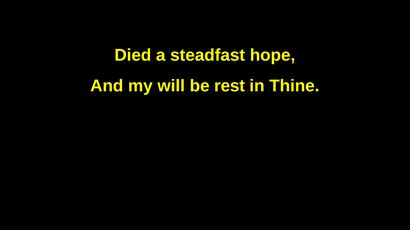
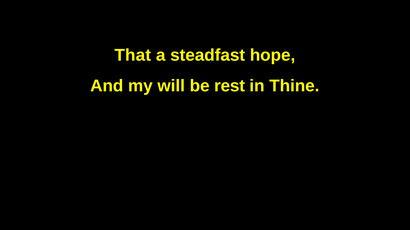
Died: Died -> That (133, 56)
